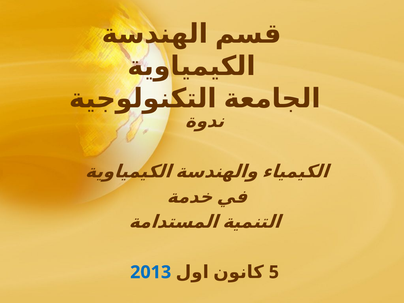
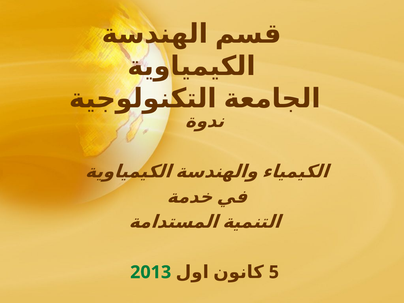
2013 colour: blue -> green (151, 272)
